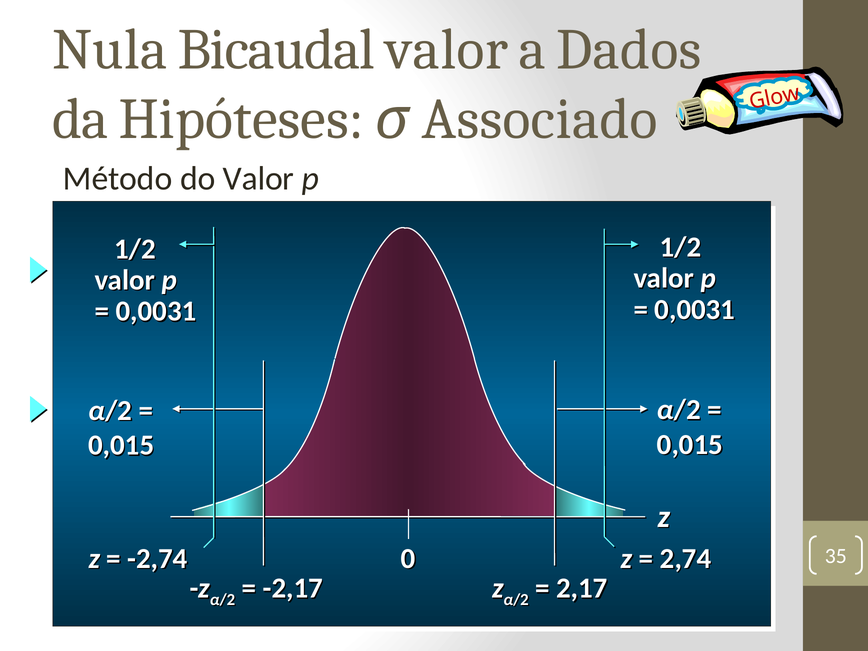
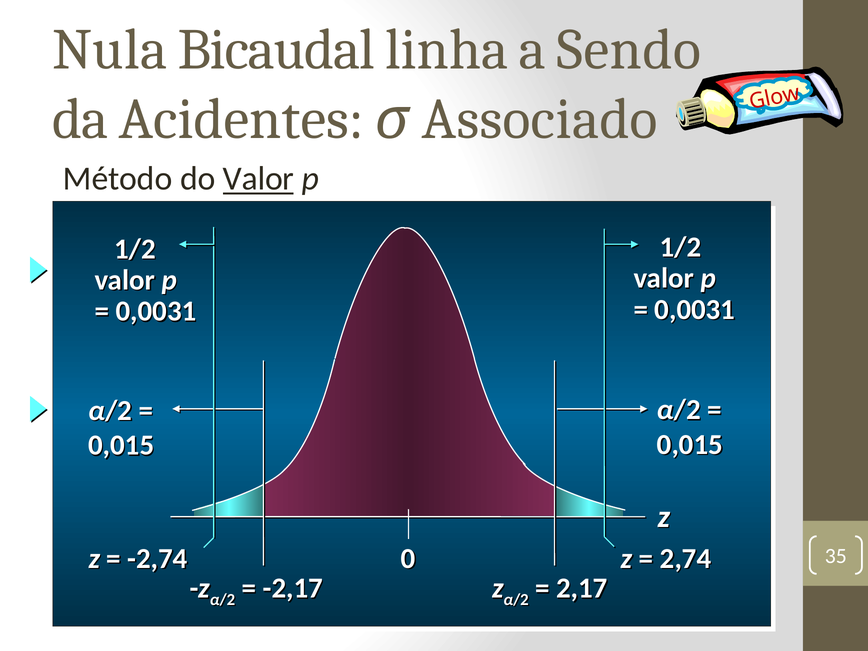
Bicaudal valor: valor -> linha (447, 50)
Dados: Dados -> Sendo (629, 50)
Hipóteses: Hipóteses -> Acidentes (241, 119)
Valor underline: none -> present (259, 179)
